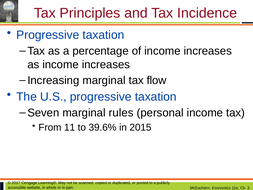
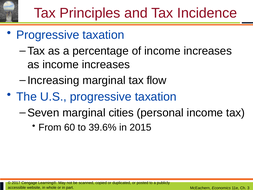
rules: rules -> cities (121, 113)
11: 11 -> 60 (70, 127)
